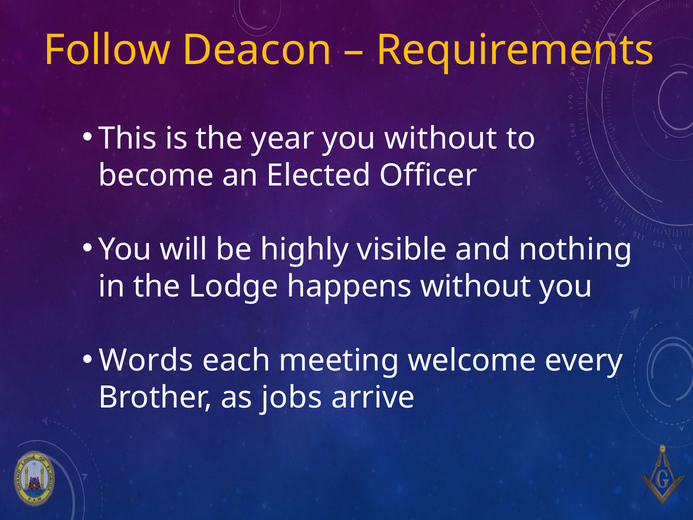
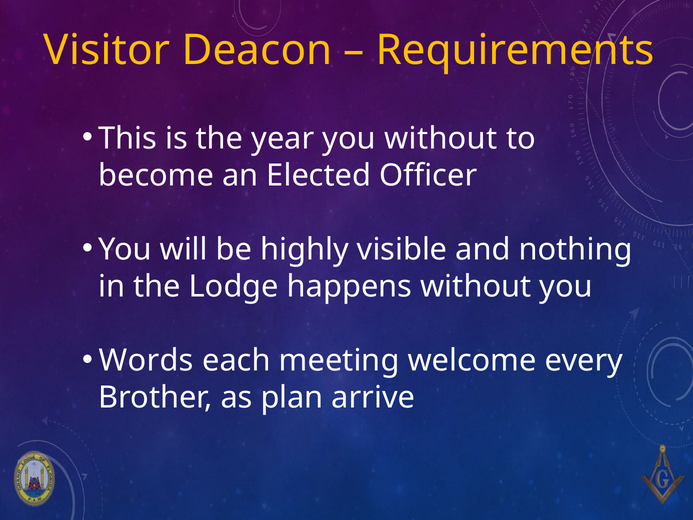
Follow: Follow -> Visitor (107, 50)
jobs: jobs -> plan (292, 397)
